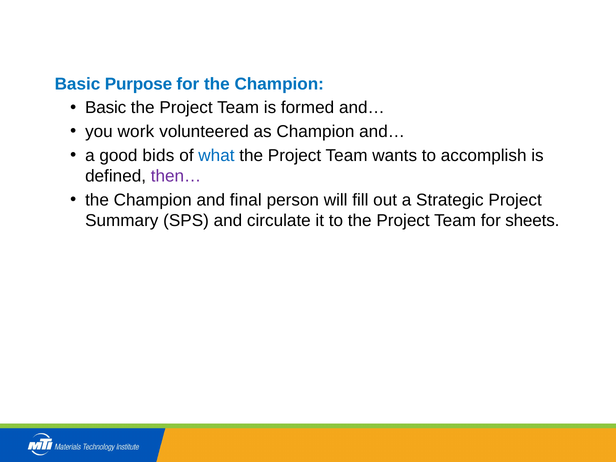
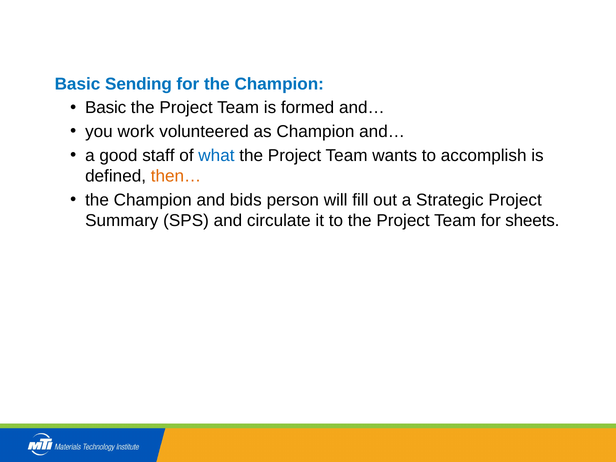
Purpose: Purpose -> Sending (139, 84)
bids: bids -> staff (158, 156)
then… colour: purple -> orange (176, 176)
final: final -> bids (246, 200)
